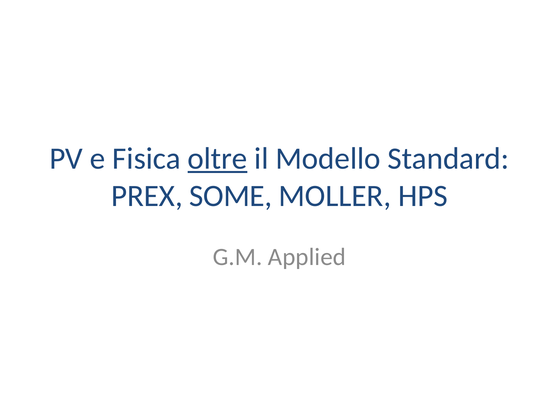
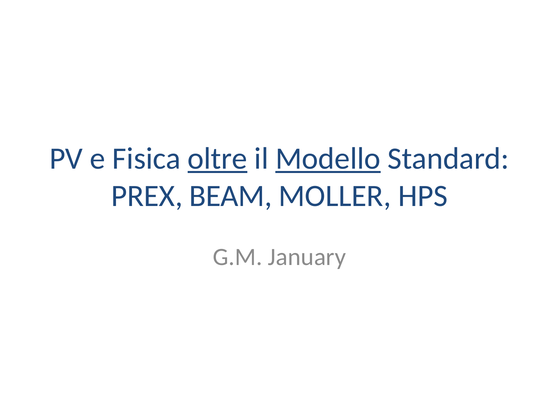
Modello underline: none -> present (328, 159)
SOME: SOME -> BEAM (231, 196)
Applied: Applied -> January (307, 257)
